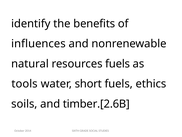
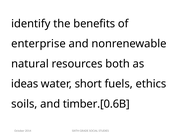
influences: influences -> enterprise (39, 44)
resources fuels: fuels -> both (118, 64)
tools: tools -> ideas (25, 84)
timber.[2.6B: timber.[2.6B -> timber.[0.6B (96, 104)
